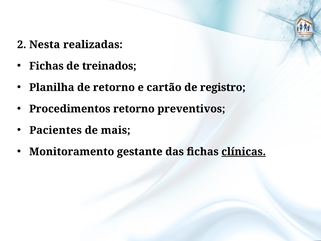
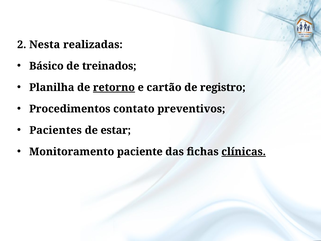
Fichas: Fichas -> Básico (46, 66)
retorno underline: none -> present (114, 87)
Procedimentos retorno: retorno -> contato (134, 109)
mais: mais -> estar (116, 130)
gestante: gestante -> paciente (140, 152)
